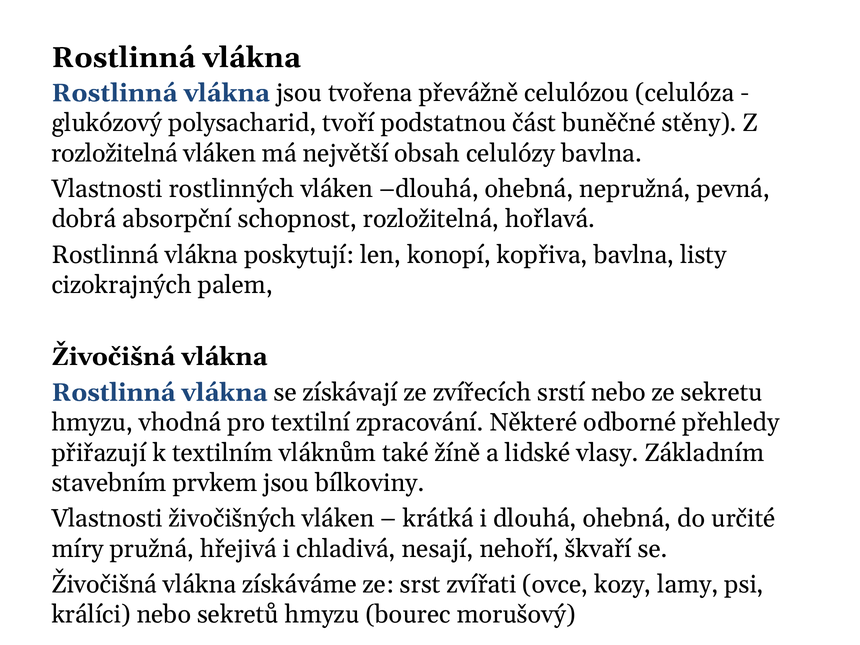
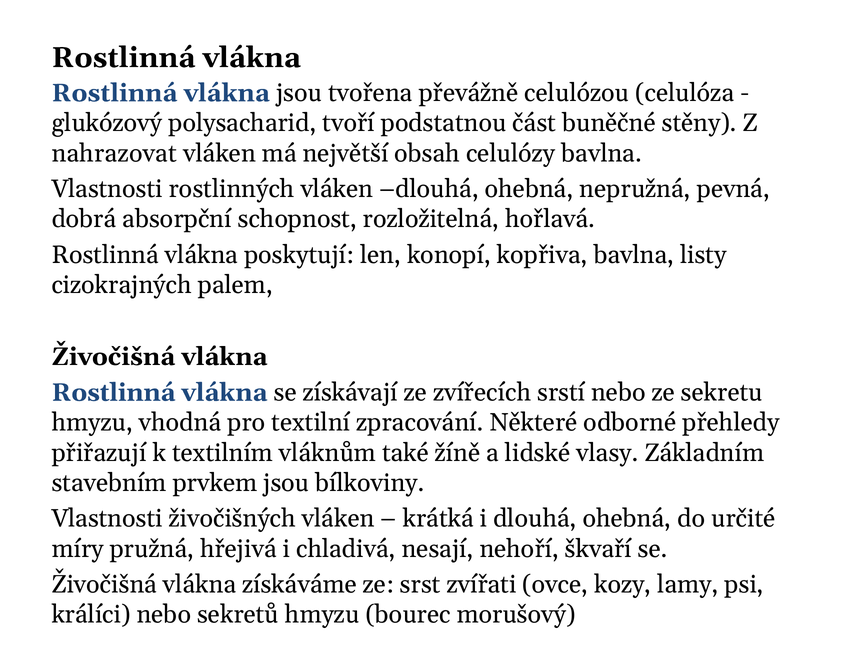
rozložitelná: rozložitelná -> nahrazovat (114, 153)
